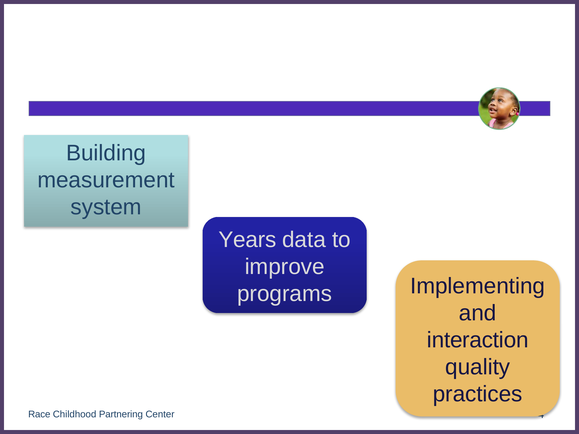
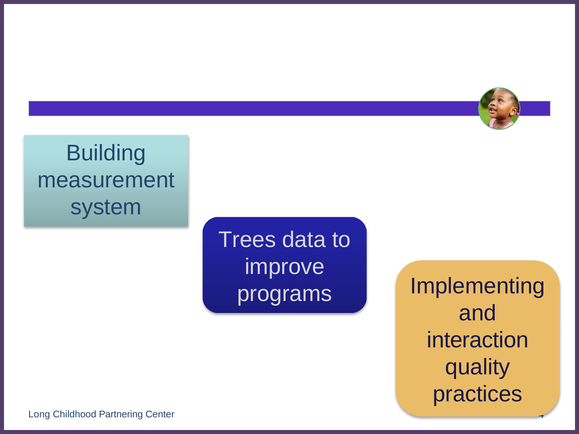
Years: Years -> Trees (247, 240)
Race: Race -> Long (39, 415)
